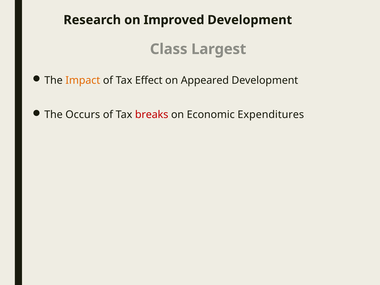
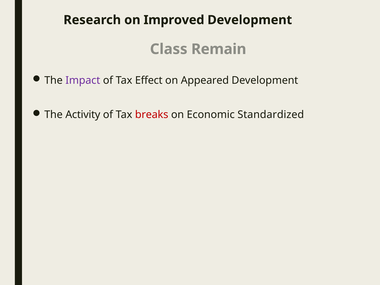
Largest: Largest -> Remain (219, 49)
Impact colour: orange -> purple (83, 80)
Occurs: Occurs -> Activity (83, 115)
Expenditures: Expenditures -> Standardized (271, 115)
